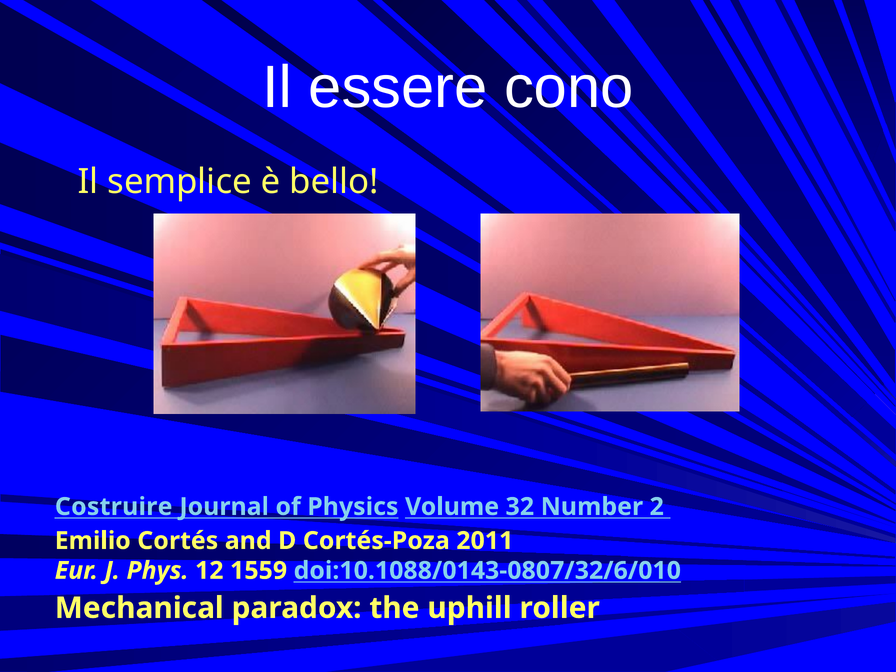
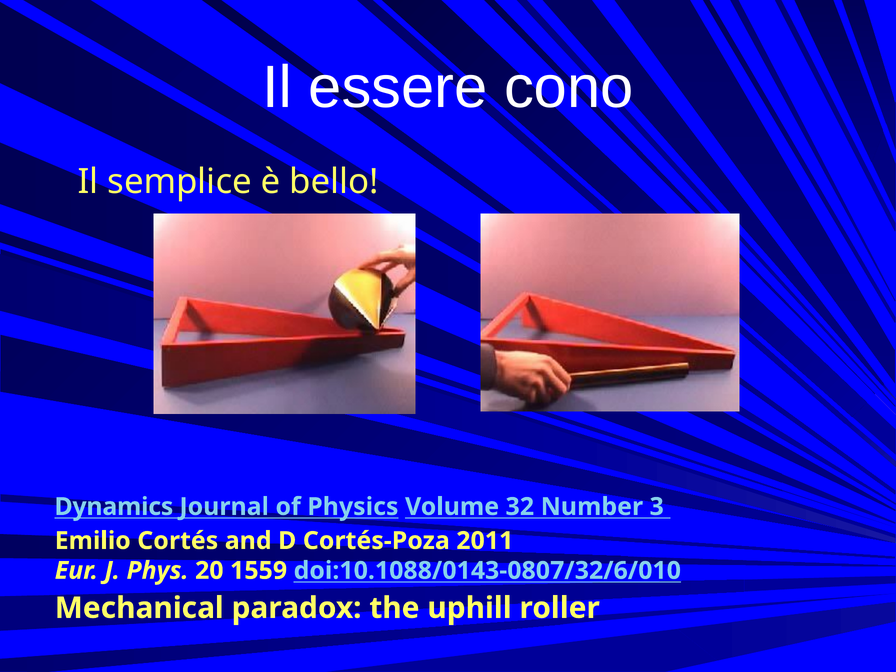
Costruire: Costruire -> Dynamics (114, 507)
2: 2 -> 3 (657, 507)
12: 12 -> 20 (209, 571)
